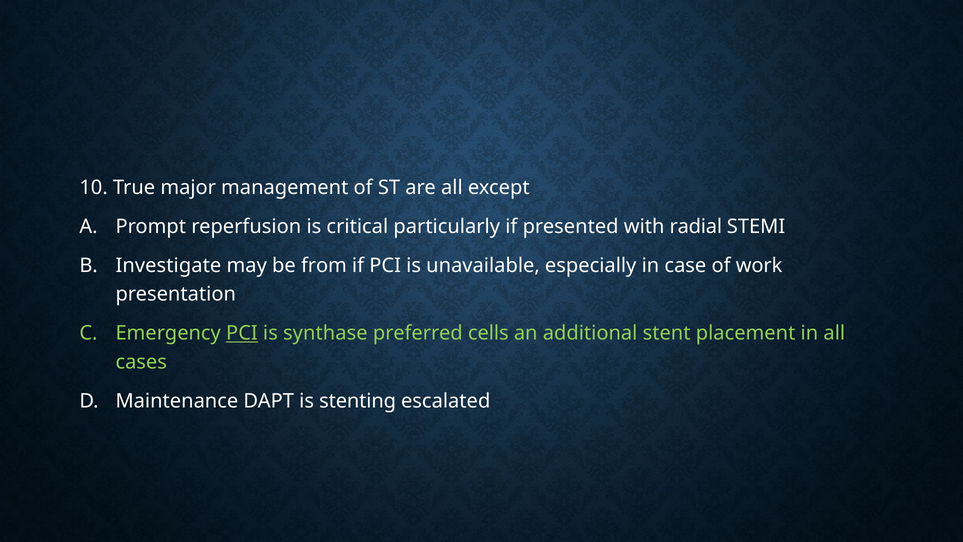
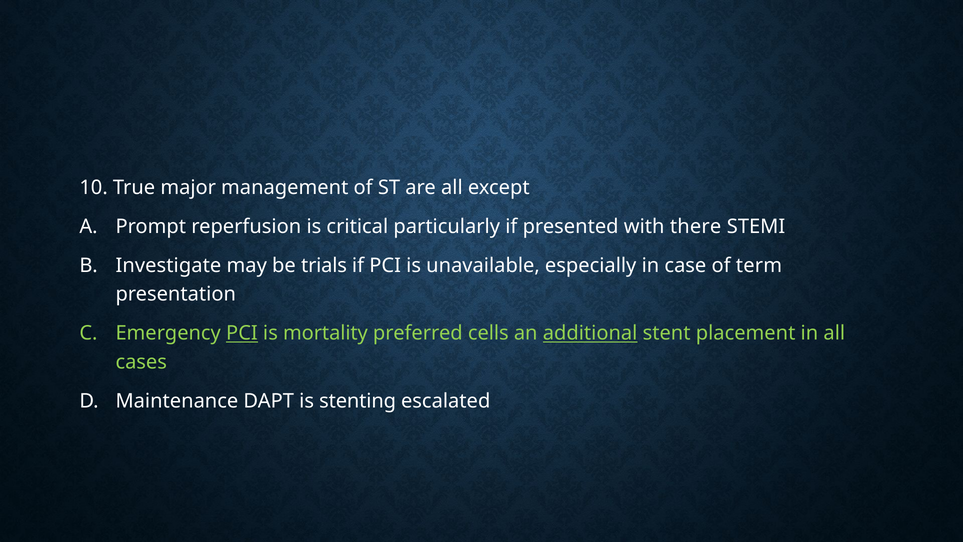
radial: radial -> there (696, 226)
from: from -> trials (324, 265)
work: work -> term (759, 265)
synthase: synthase -> mortality (325, 333)
additional underline: none -> present (590, 333)
